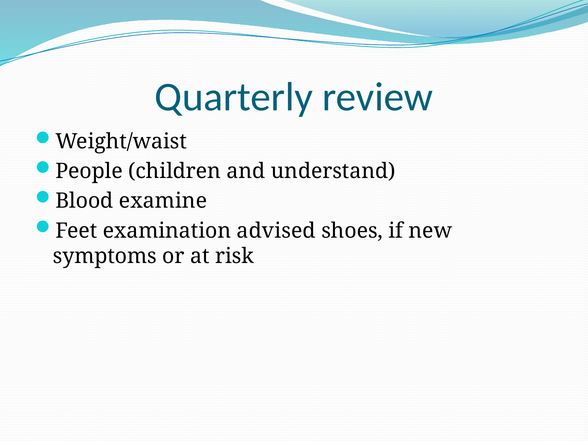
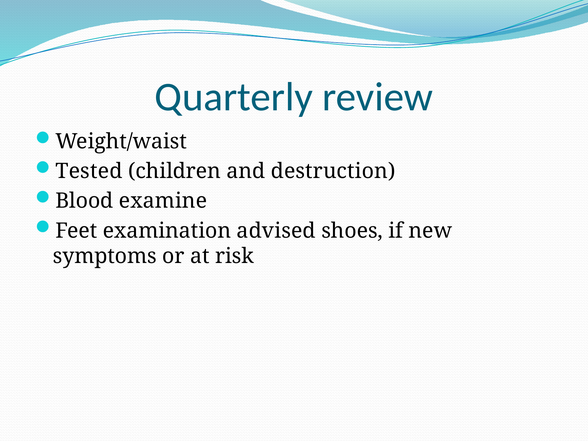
People: People -> Tested (89, 171)
understand: understand -> destruction (333, 171)
